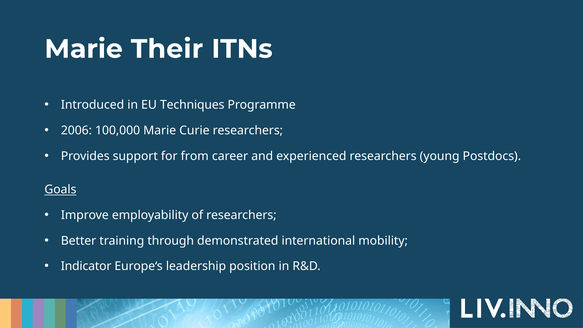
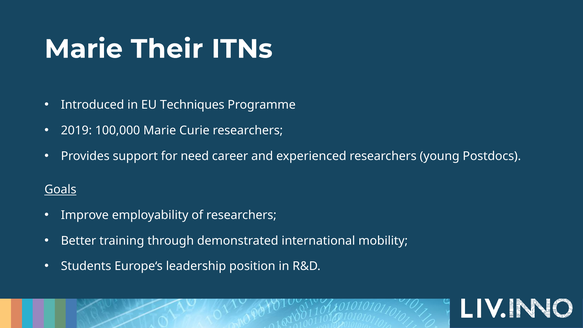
2006: 2006 -> 2019 (76, 130)
from: from -> need (195, 156)
Indicator: Indicator -> Students (86, 266)
